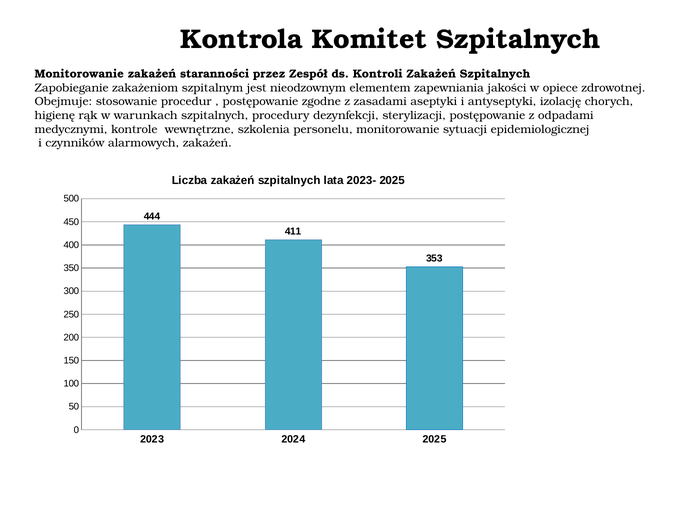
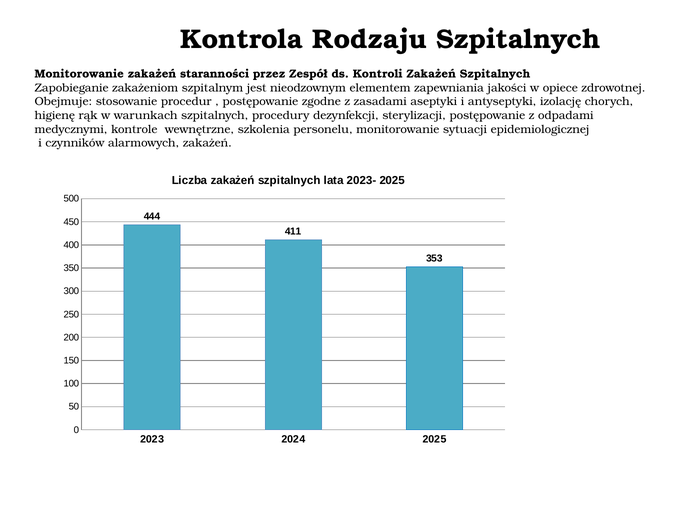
Komitet: Komitet -> Rodzaju (369, 39)
